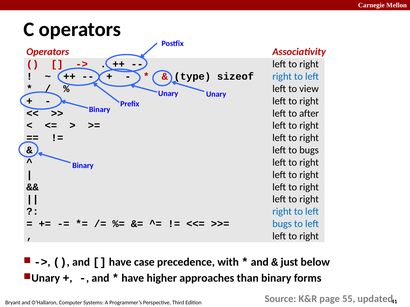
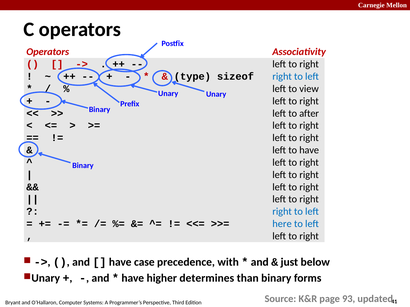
to bugs: bugs -> have (309, 150)
bugs: bugs -> here (282, 224)
approaches: approaches -> determines (207, 278)
55: 55 -> 93 (349, 299)
